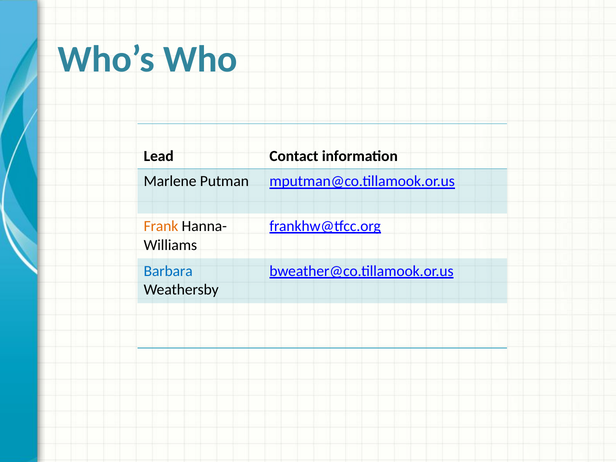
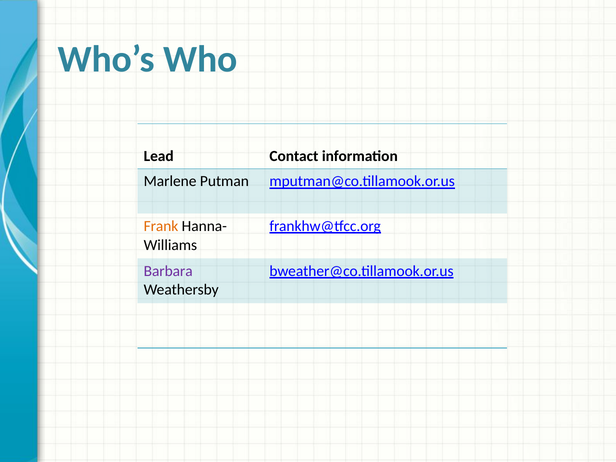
Barbara colour: blue -> purple (168, 271)
